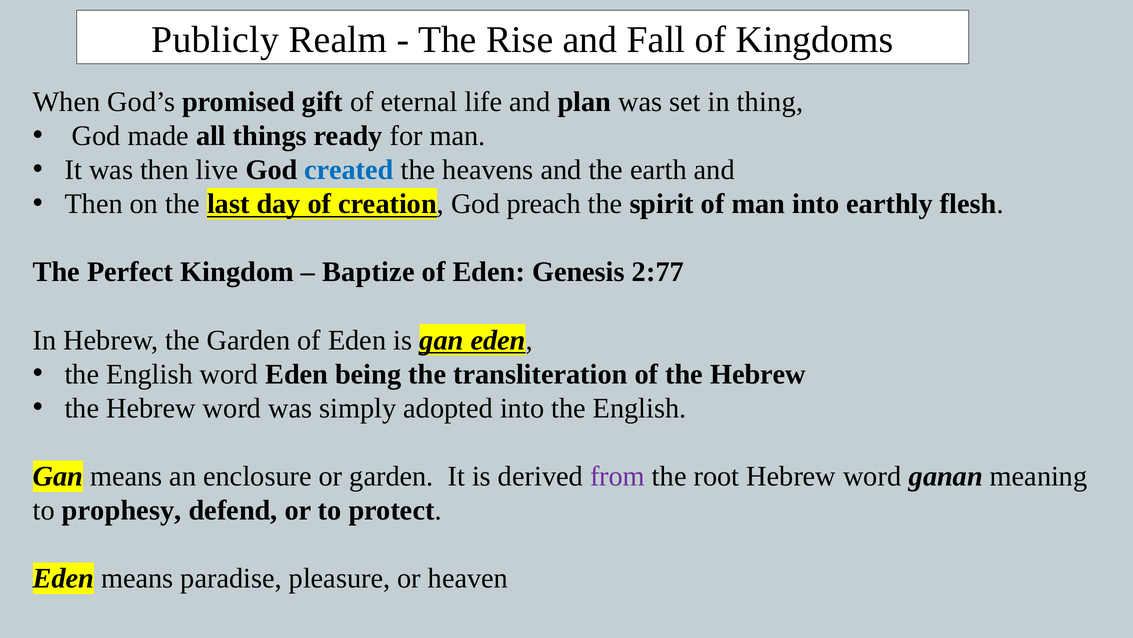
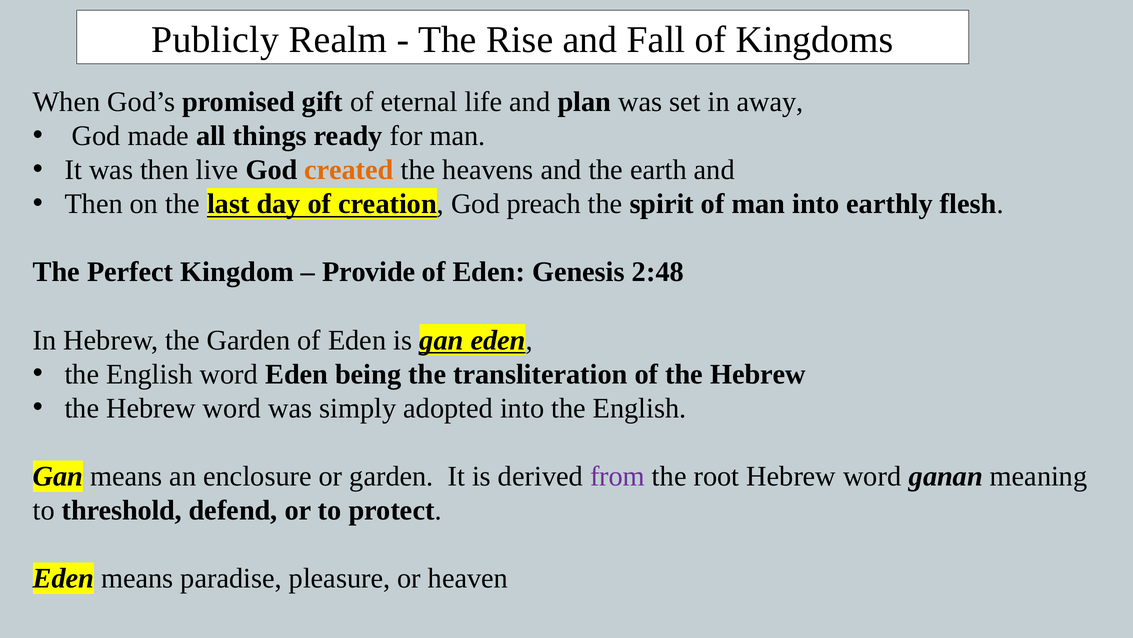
thing: thing -> away (770, 102)
created colour: blue -> orange (349, 170)
Baptize: Baptize -> Provide (369, 272)
2:77: 2:77 -> 2:48 (658, 272)
prophesy: prophesy -> threshold (122, 510)
